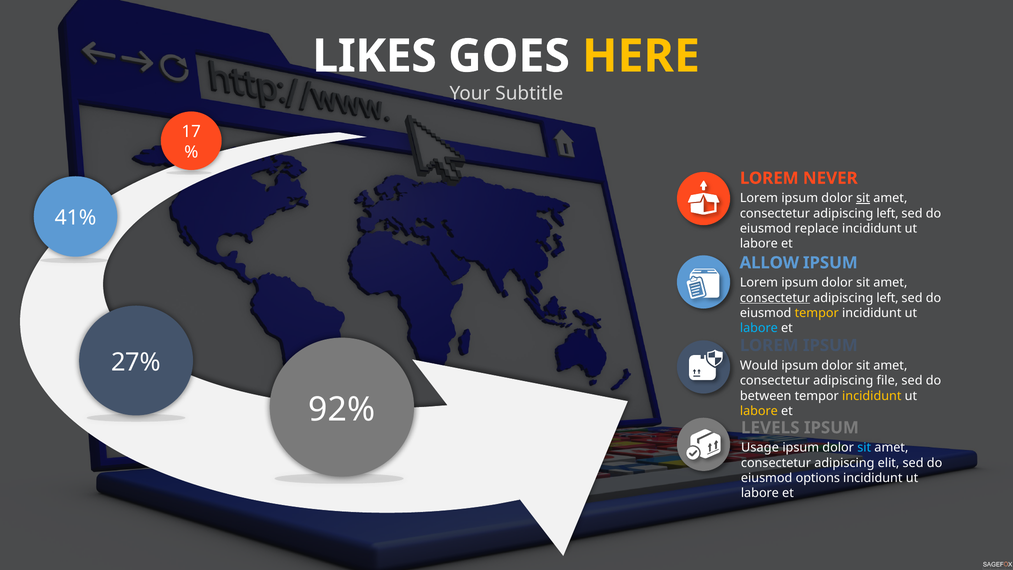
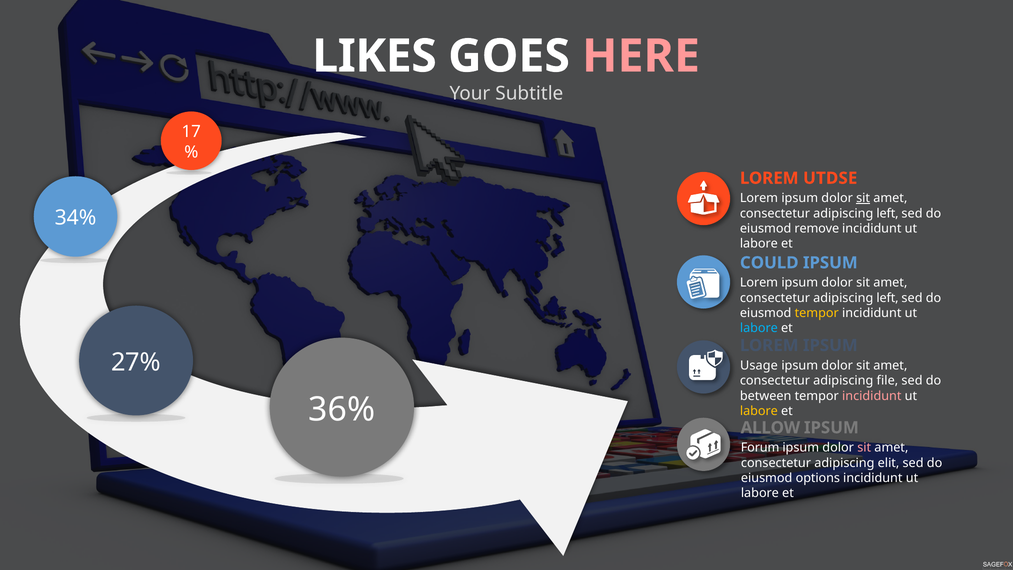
HERE colour: yellow -> pink (641, 56)
NEVER: NEVER -> UTDSE (830, 178)
41%: 41% -> 34% (76, 218)
replace: replace -> remove (817, 229)
ALLOW: ALLOW -> COULD (769, 263)
consectetur underline: present -> none (775, 298)
Would: Would -> Usage (759, 365)
incididunt colour: yellow -> pink (872, 396)
92%: 92% -> 36% (342, 409)
LEVELS: LEVELS -> ALLOW (770, 428)
Usage: Usage -> Forum (760, 448)
sit colour: light blue -> pink (864, 448)
